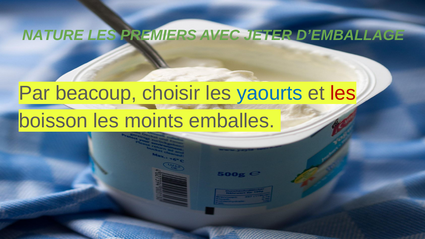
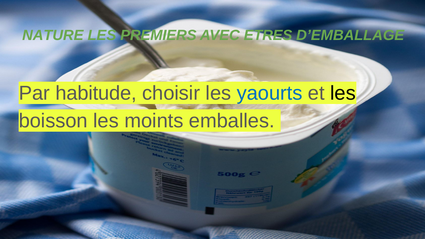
JETER: JETER -> ETRES (268, 35)
beacoup: beacoup -> habitude (96, 93)
les colour: red -> black (343, 93)
